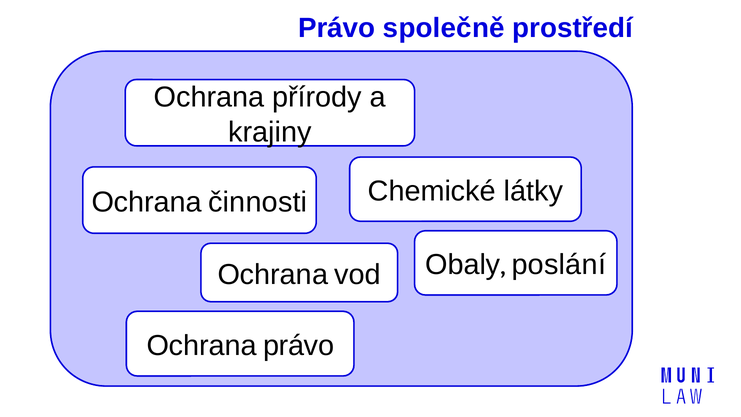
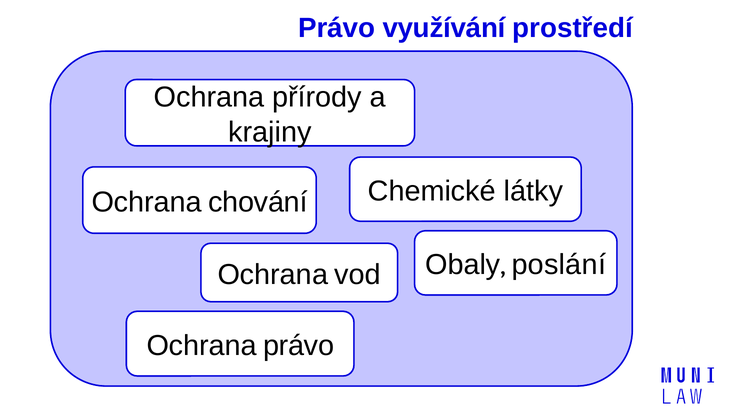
společně: společně -> využívání (444, 28)
činnosti: činnosti -> chování (258, 202)
